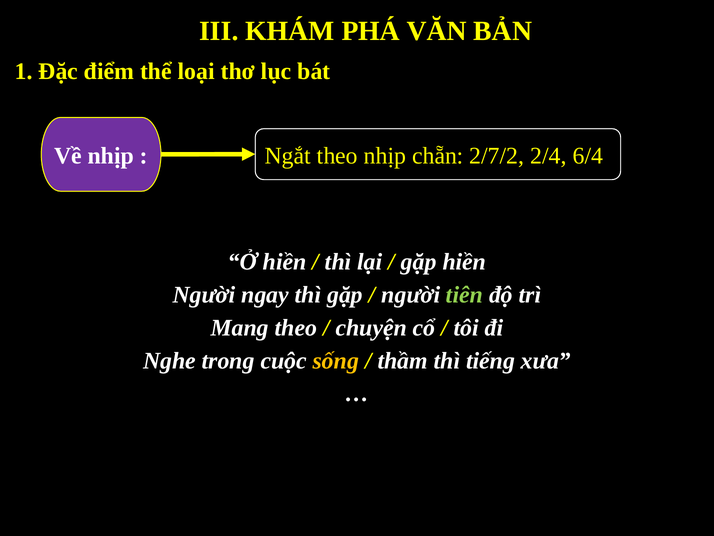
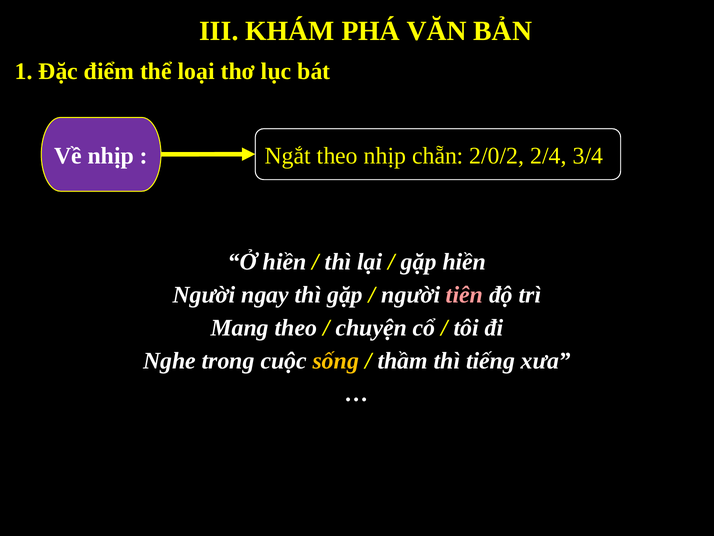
2/7/2: 2/7/2 -> 2/0/2 (497, 156)
6/4: 6/4 -> 3/4 (588, 156)
tiên colour: light green -> pink (464, 295)
